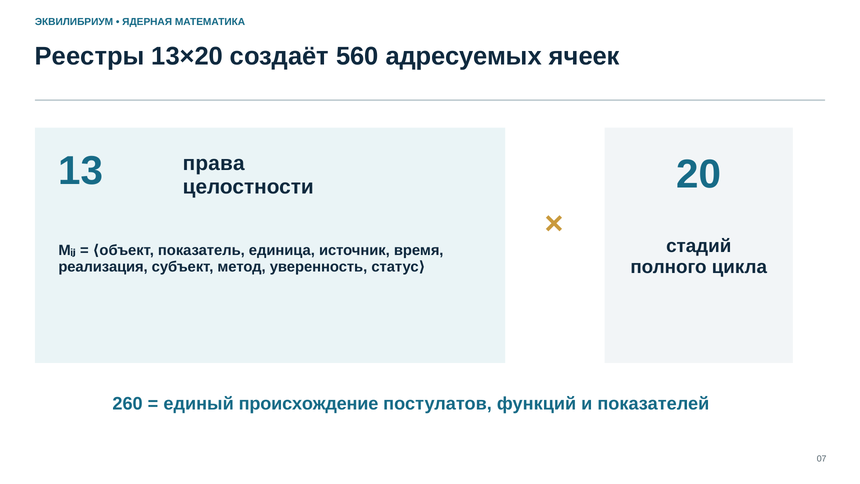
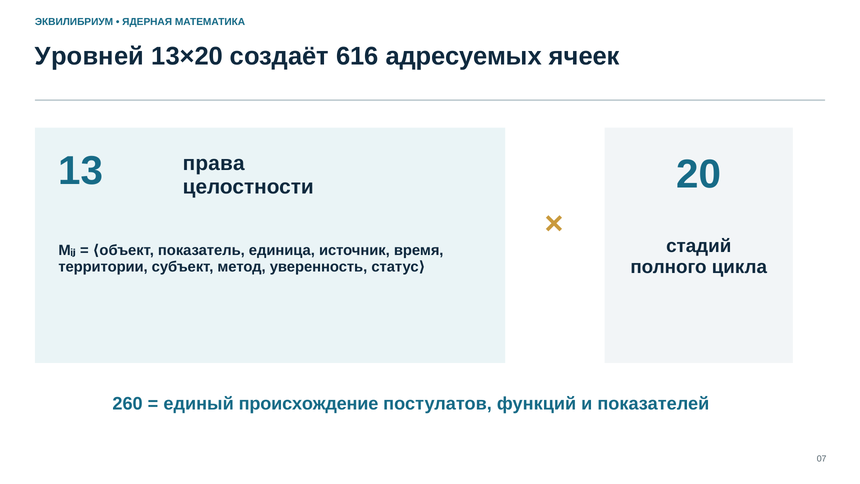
Реестры: Реестры -> Уровней (90, 56)
560: 560 -> 616 (357, 56)
реализация: реализация -> территории (103, 267)
